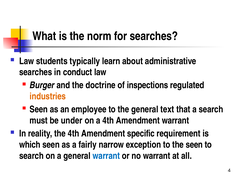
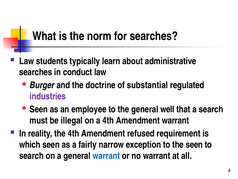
inspections: inspections -> substantial (147, 85)
industries colour: orange -> purple (48, 96)
text: text -> well (167, 109)
under: under -> illegal (72, 120)
specific: specific -> refused (141, 133)
